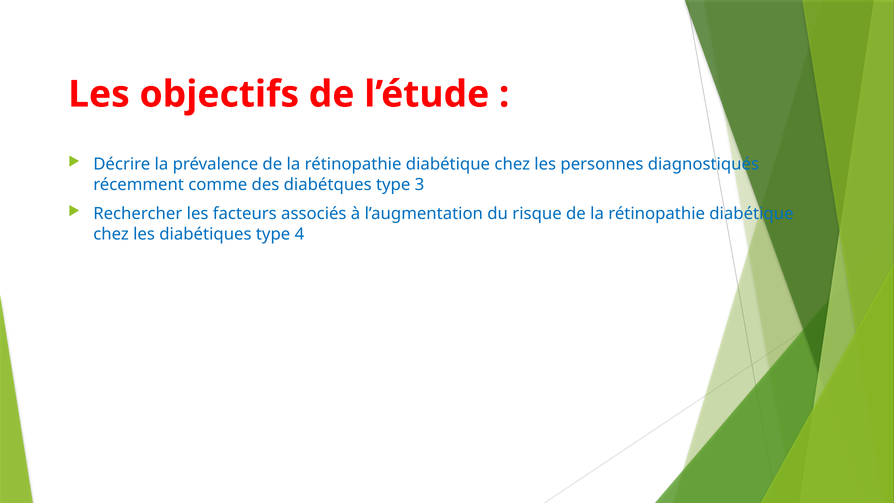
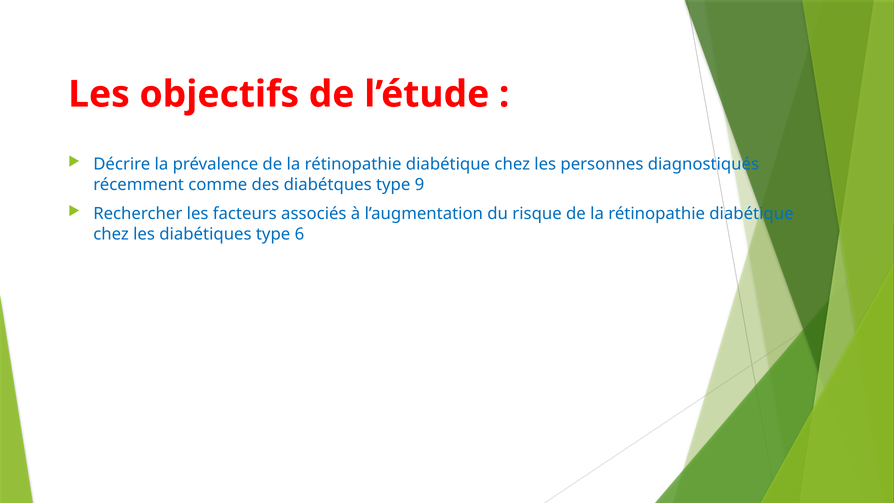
3: 3 -> 9 (419, 184)
4: 4 -> 6 (299, 234)
